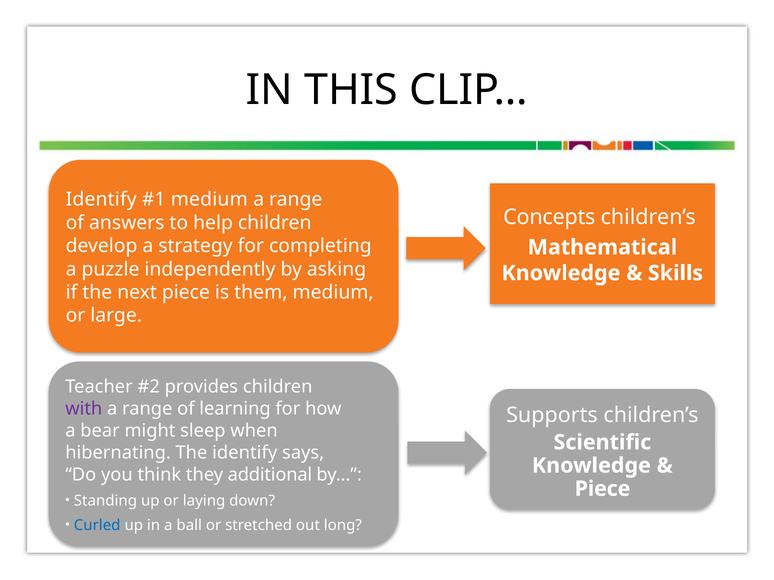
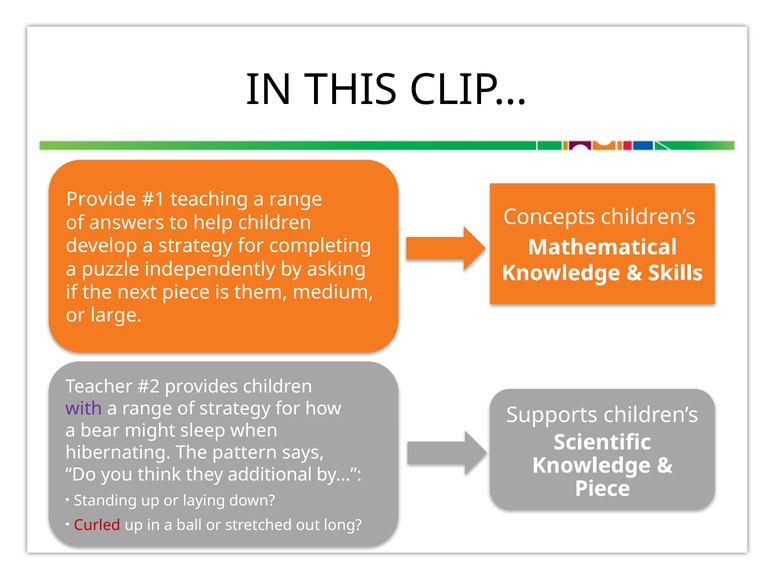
Identify: Identify -> Provide (101, 200)
medium: medium -> teaching (209, 200)
of learning: learning -> strategy (235, 409)
The identify: identify -> pattern (245, 453)
Curled colour: blue -> red (97, 526)
